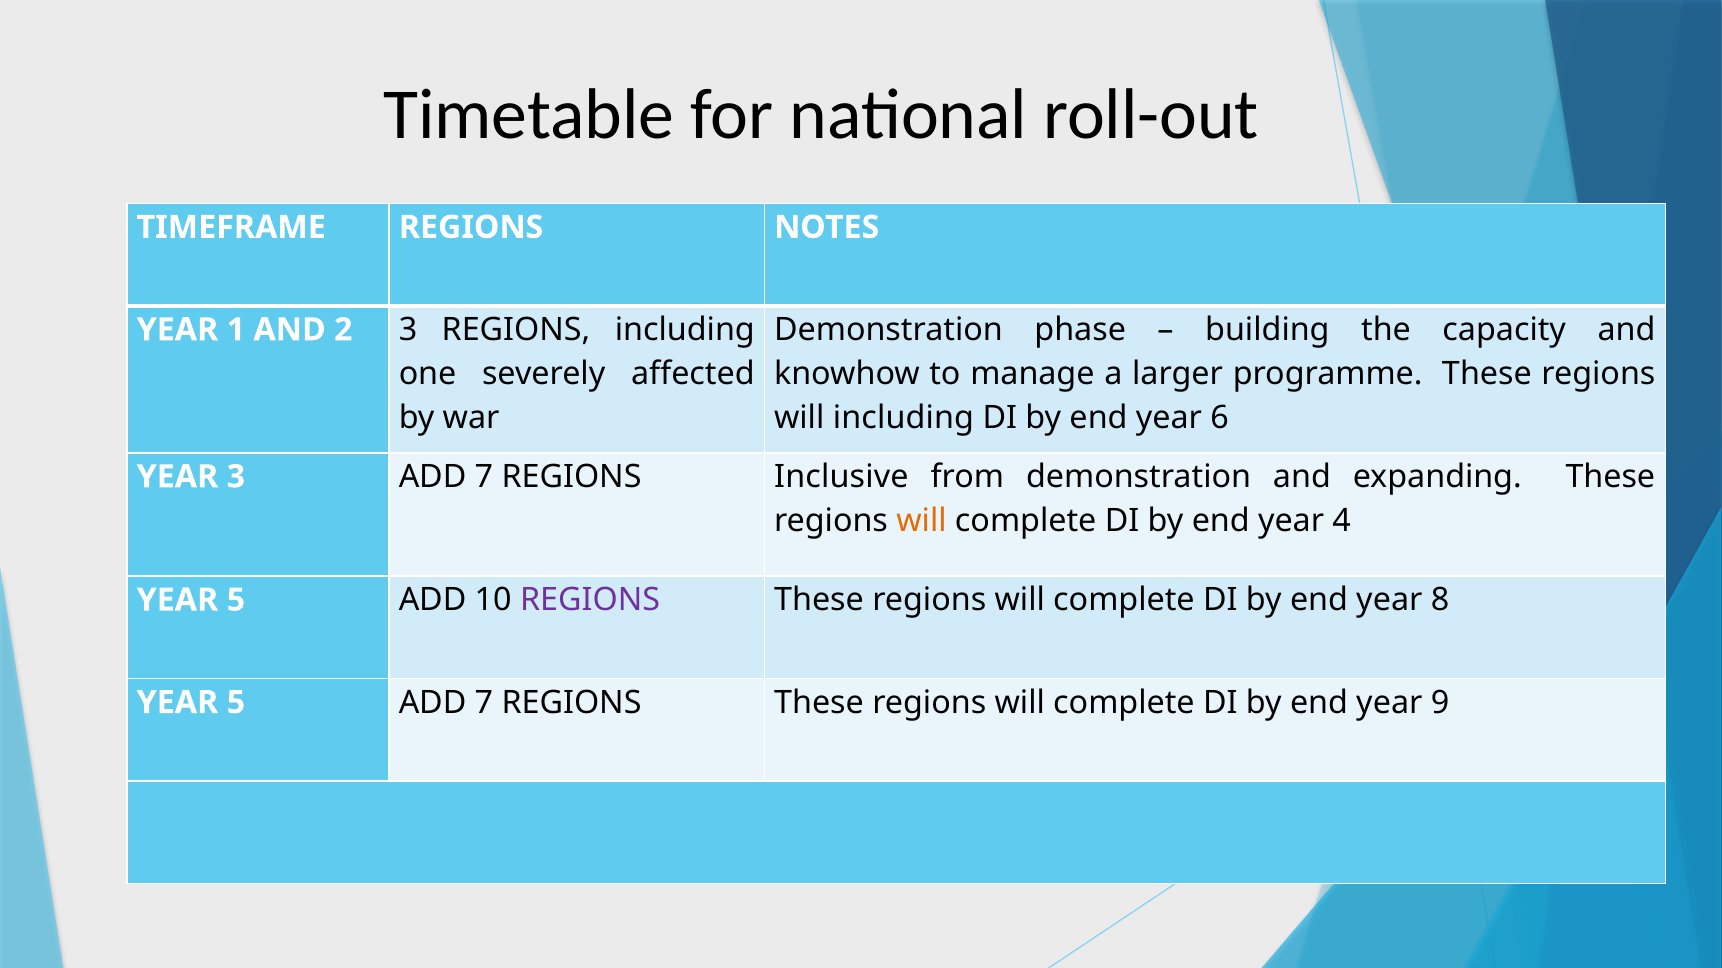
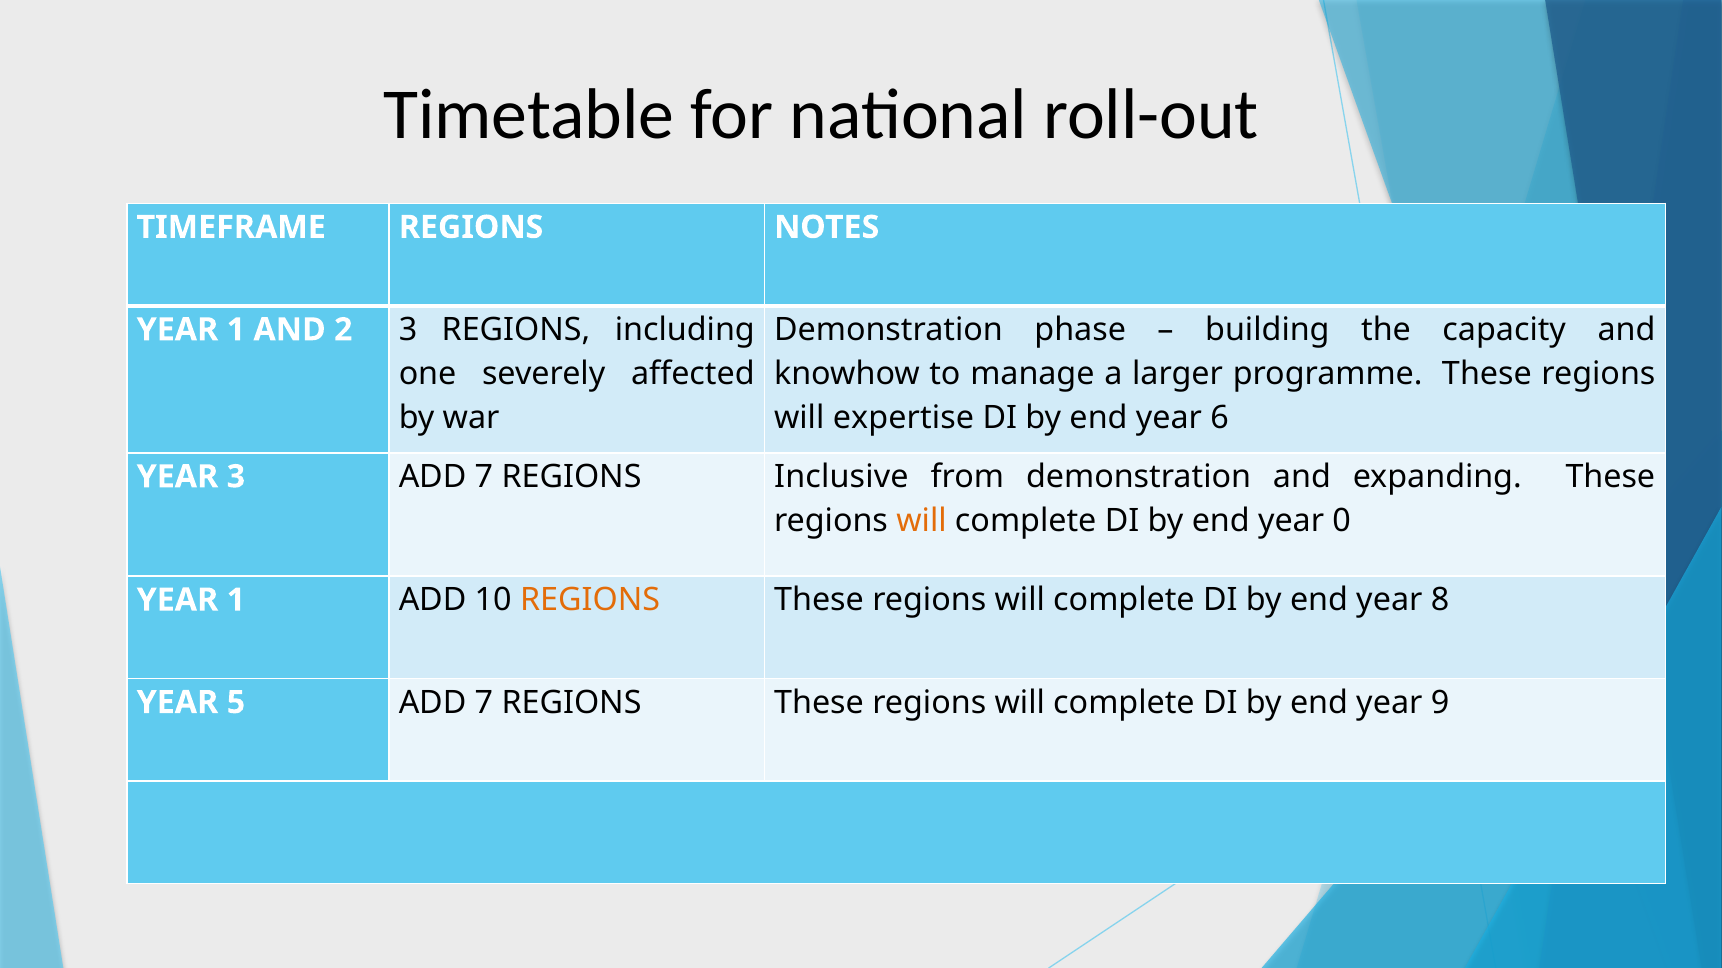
will including: including -> expertise (903, 418)
4: 4 -> 0 (1342, 521)
5: 5 -> 1 (236, 600)
REGIONS colour: purple -> orange (590, 600)
